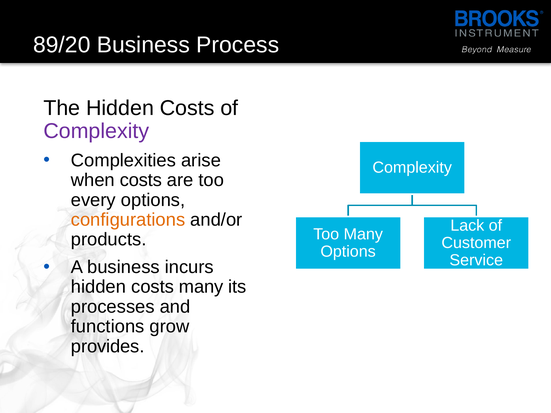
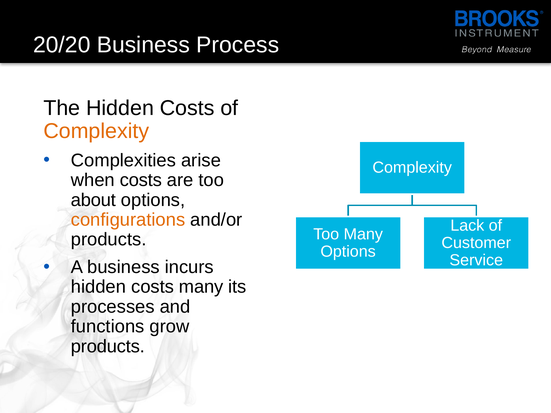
89/20: 89/20 -> 20/20 (62, 45)
Complexity colour: purple -> orange (96, 131)
every: every -> about (93, 200)
provides: provides -> products (108, 347)
